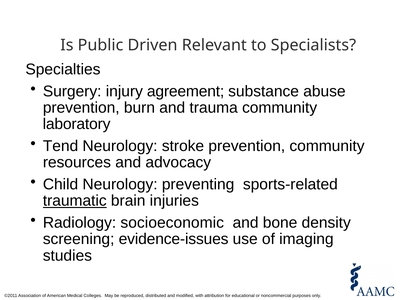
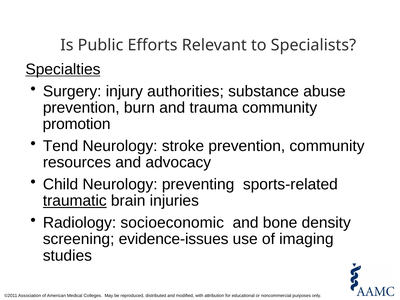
Driven: Driven -> Efforts (153, 45)
Specialties underline: none -> present (63, 69)
agreement: agreement -> authorities (185, 91)
laboratory: laboratory -> promotion (77, 124)
